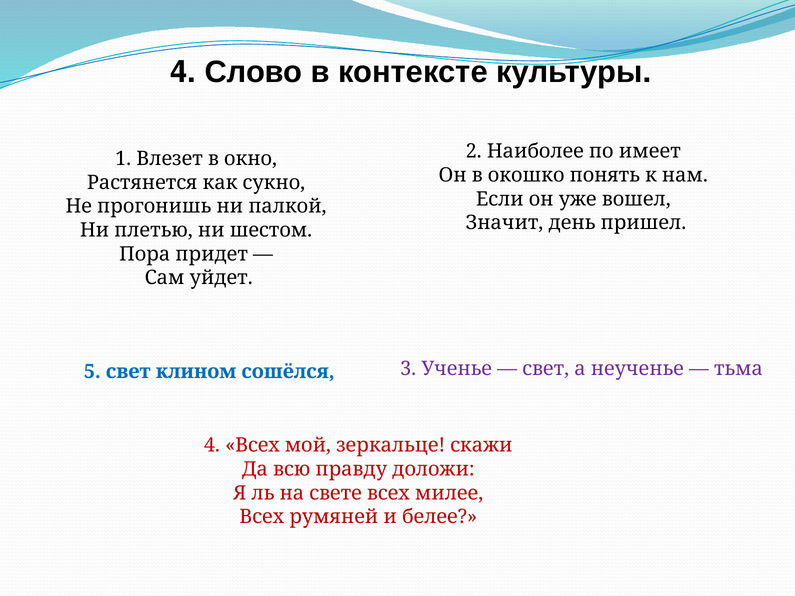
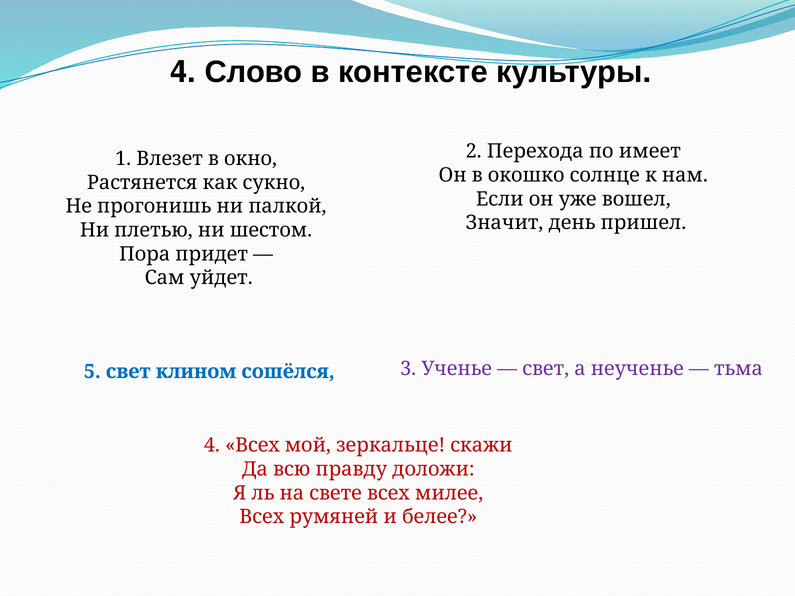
Наиболее: Наиболее -> Перехода (535, 151)
понять: понять -> солнце (605, 175)
